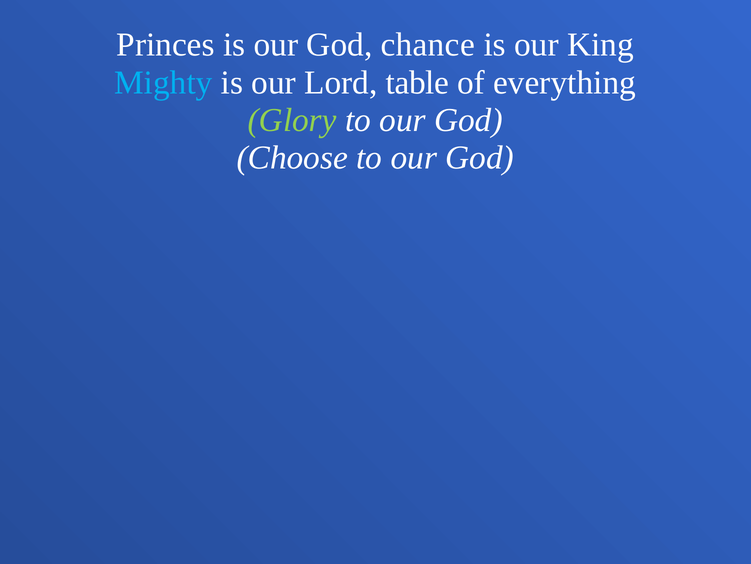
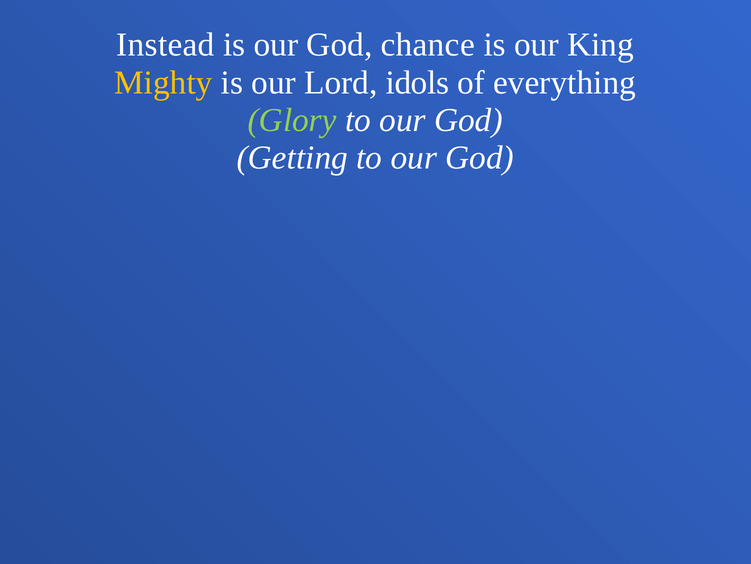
Princes: Princes -> Instead (165, 45)
Mighty colour: light blue -> yellow (163, 82)
table: table -> idols (417, 82)
Choose: Choose -> Getting (292, 157)
